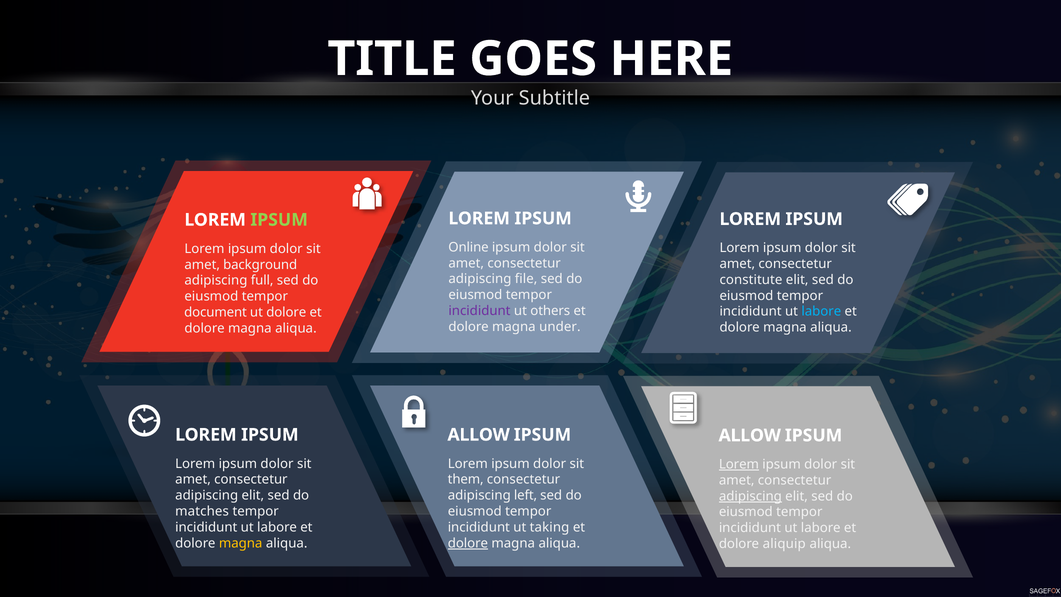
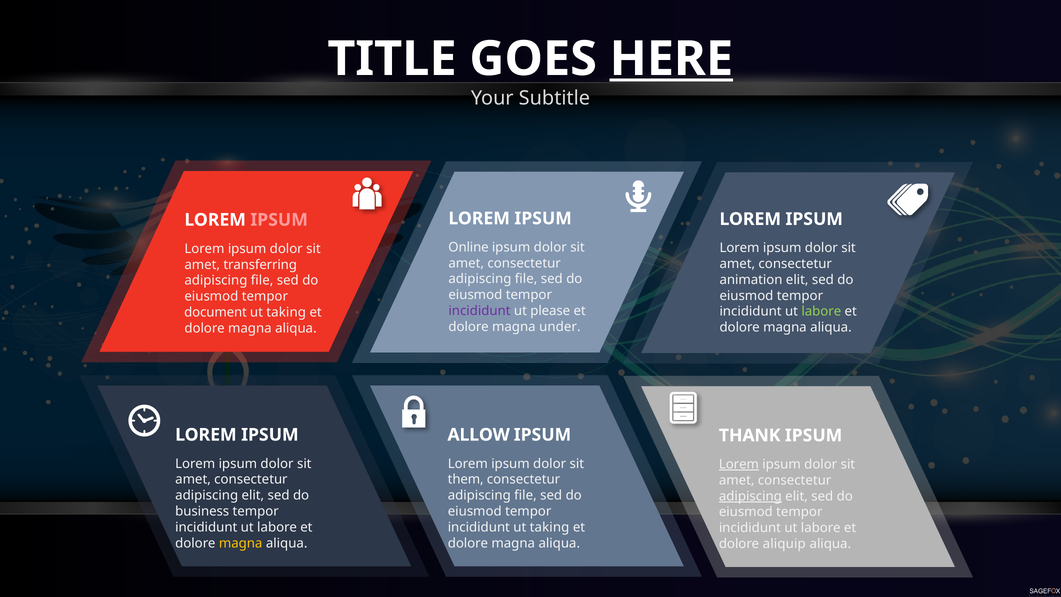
HERE underline: none -> present (671, 59)
IPSUM colour: light green -> pink (279, 220)
background: background -> transferring (260, 265)
constitute: constitute -> animation (751, 280)
full: full -> file (262, 280)
others: others -> please (550, 311)
labore colour: light blue -> light green (821, 311)
dolore: dolore -> taking (286, 312)
ALLOW: ALLOW -> THANK (750, 435)
left: left -> file (525, 495)
matches: matches -> business (202, 511)
dolore underline: present -> none (468, 543)
